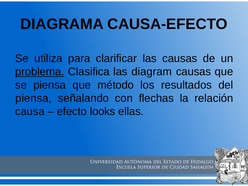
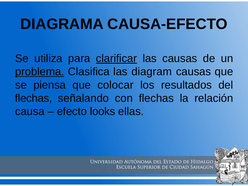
clarificar underline: none -> present (116, 58)
método: método -> colocar (116, 85)
piensa: piensa -> flechas (34, 98)
